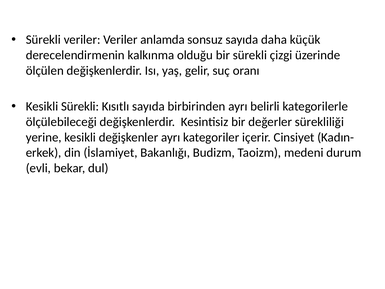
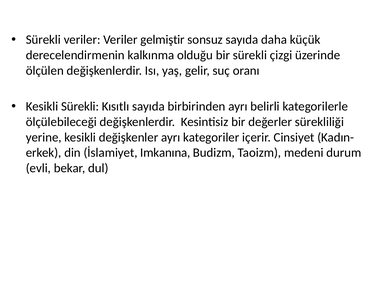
anlamda: anlamda -> gelmiştir (163, 40)
Bakanlığı: Bakanlığı -> Imkanına (165, 153)
